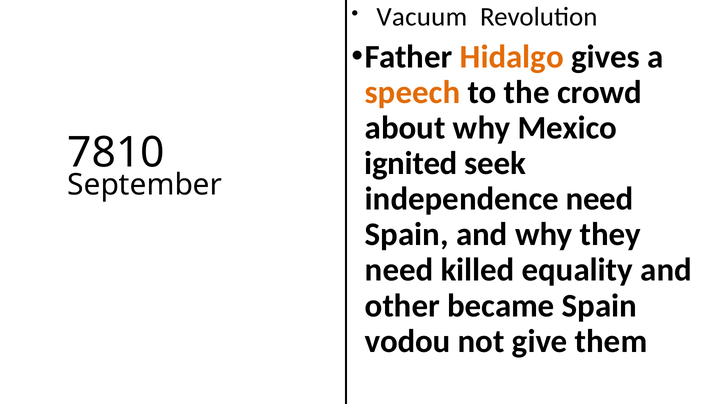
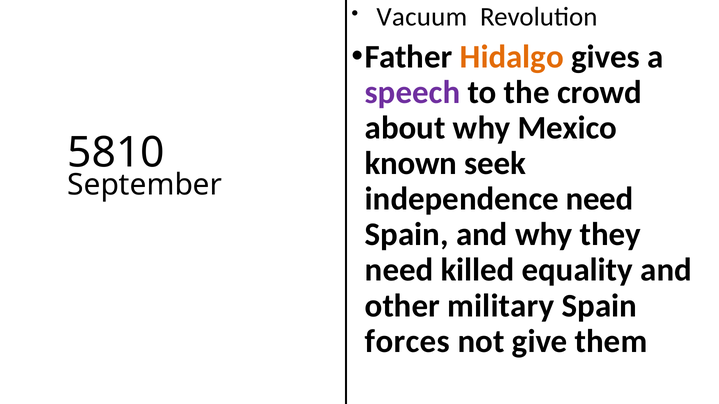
speech colour: orange -> purple (413, 92)
7810: 7810 -> 5810 (116, 153)
ignited: ignited -> known (411, 164)
became: became -> military (501, 306)
vodou: vodou -> forces (407, 342)
